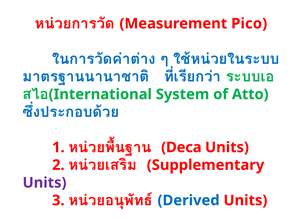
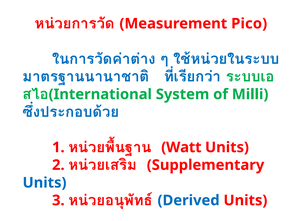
Atto: Atto -> Milli (250, 94)
Deca: Deca -> Watt (181, 148)
Units colour: purple -> blue (45, 183)
